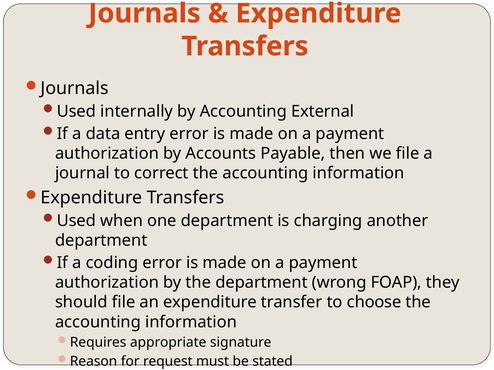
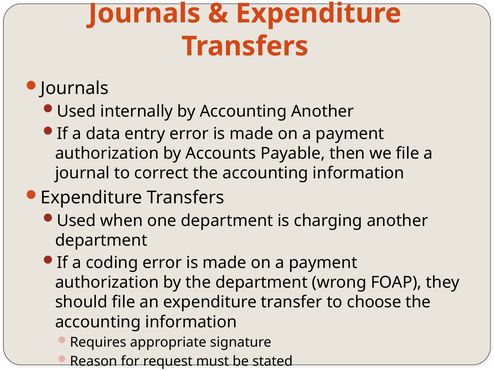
Accounting External: External -> Another (323, 112)
